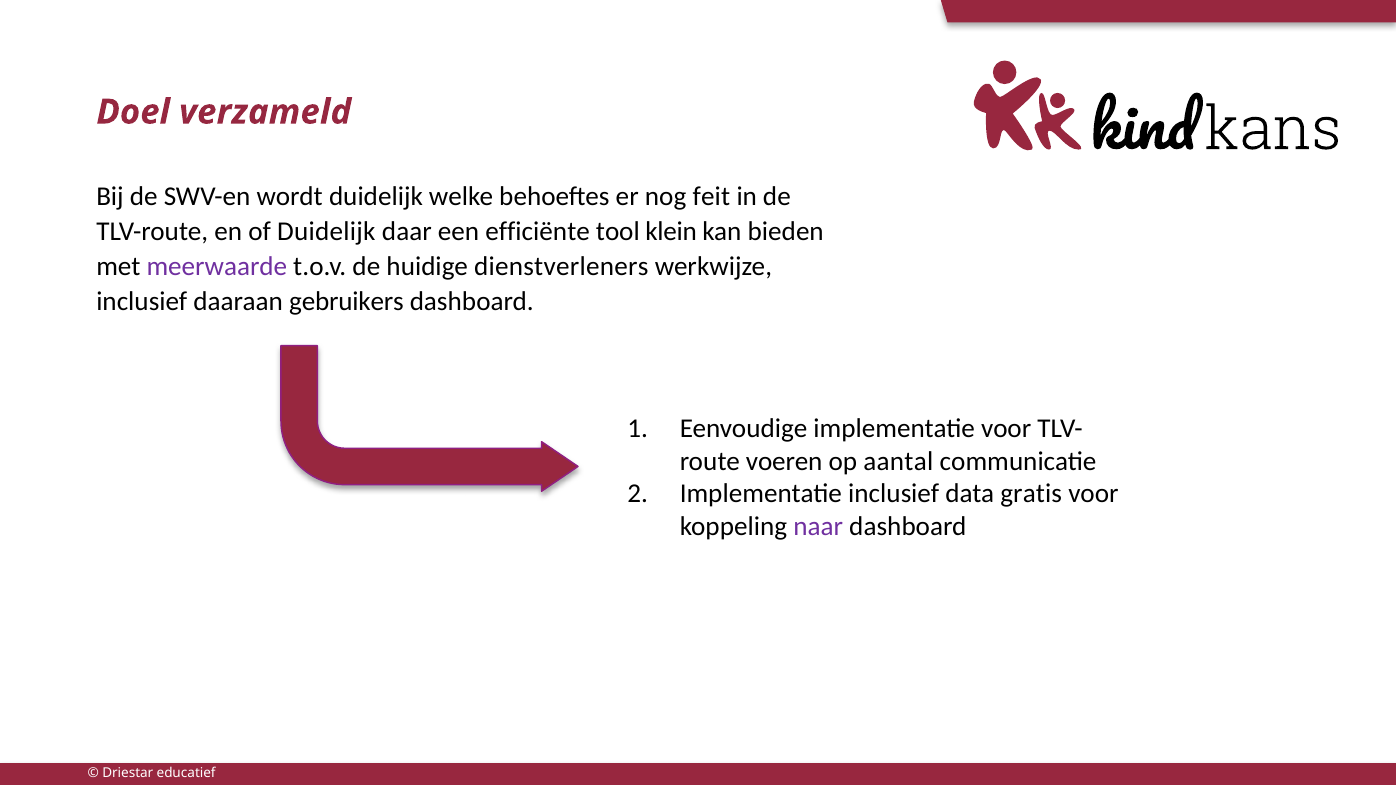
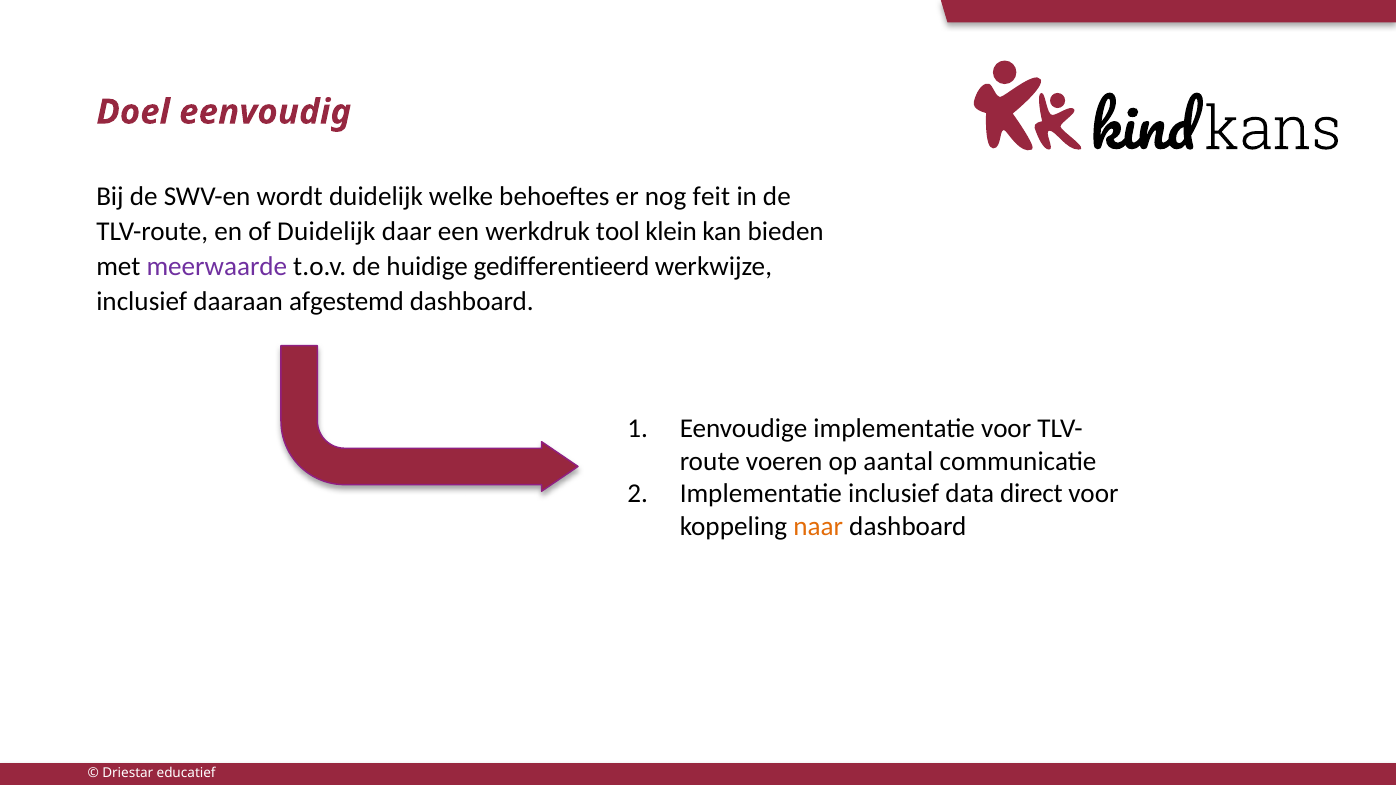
verzameld: verzameld -> eenvoudig (265, 112)
efficiënte: efficiënte -> werkdruk (538, 232)
dienstverleners: dienstverleners -> gedifferentieerd (562, 267)
gebruikers: gebruikers -> afgestemd (347, 301)
gratis: gratis -> direct (1031, 494)
naar colour: purple -> orange (818, 526)
